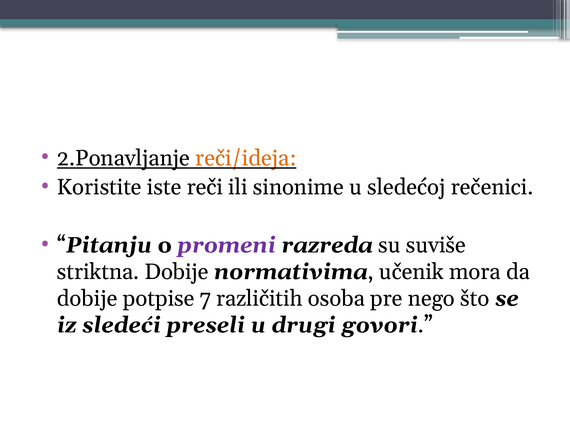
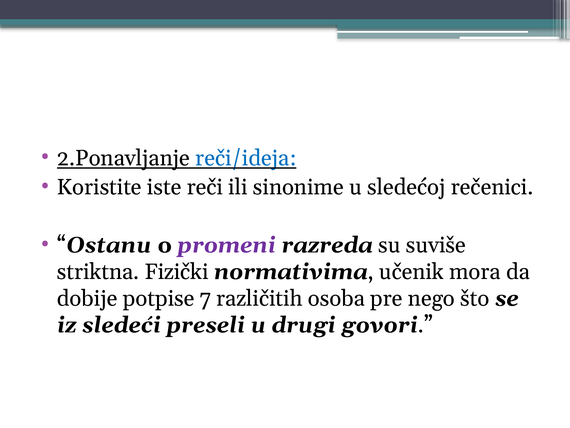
reči/ideja colour: orange -> blue (246, 158)
Pitanju: Pitanju -> Ostanu (109, 245)
striktna Dobije: Dobije -> Fizički (177, 271)
